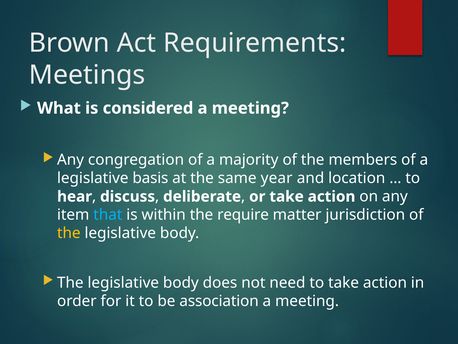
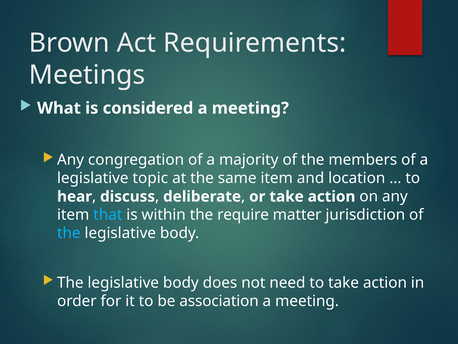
basis: basis -> topic (150, 178)
same year: year -> item (277, 178)
the colour: yellow -> light blue (69, 233)
